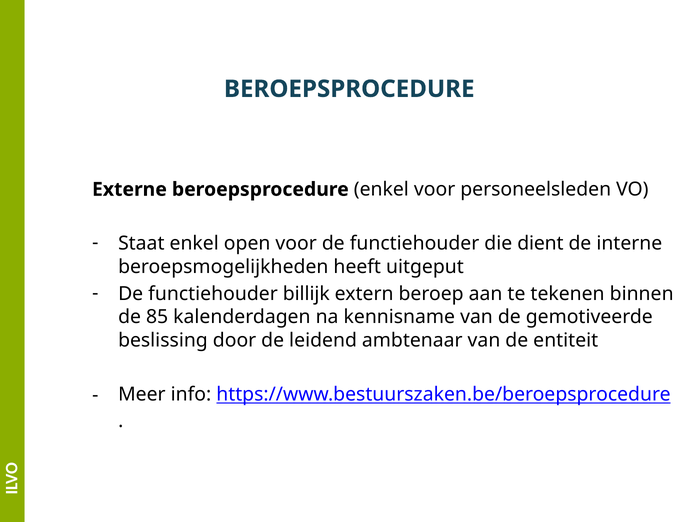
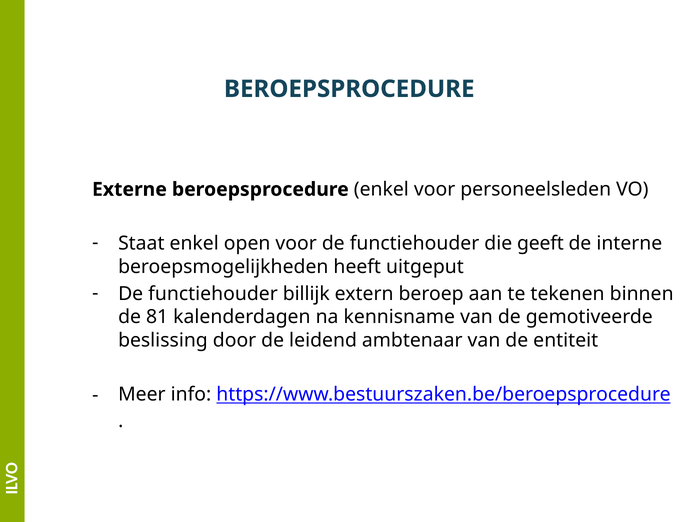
dient: dient -> geeft (540, 244)
85: 85 -> 81 (157, 318)
